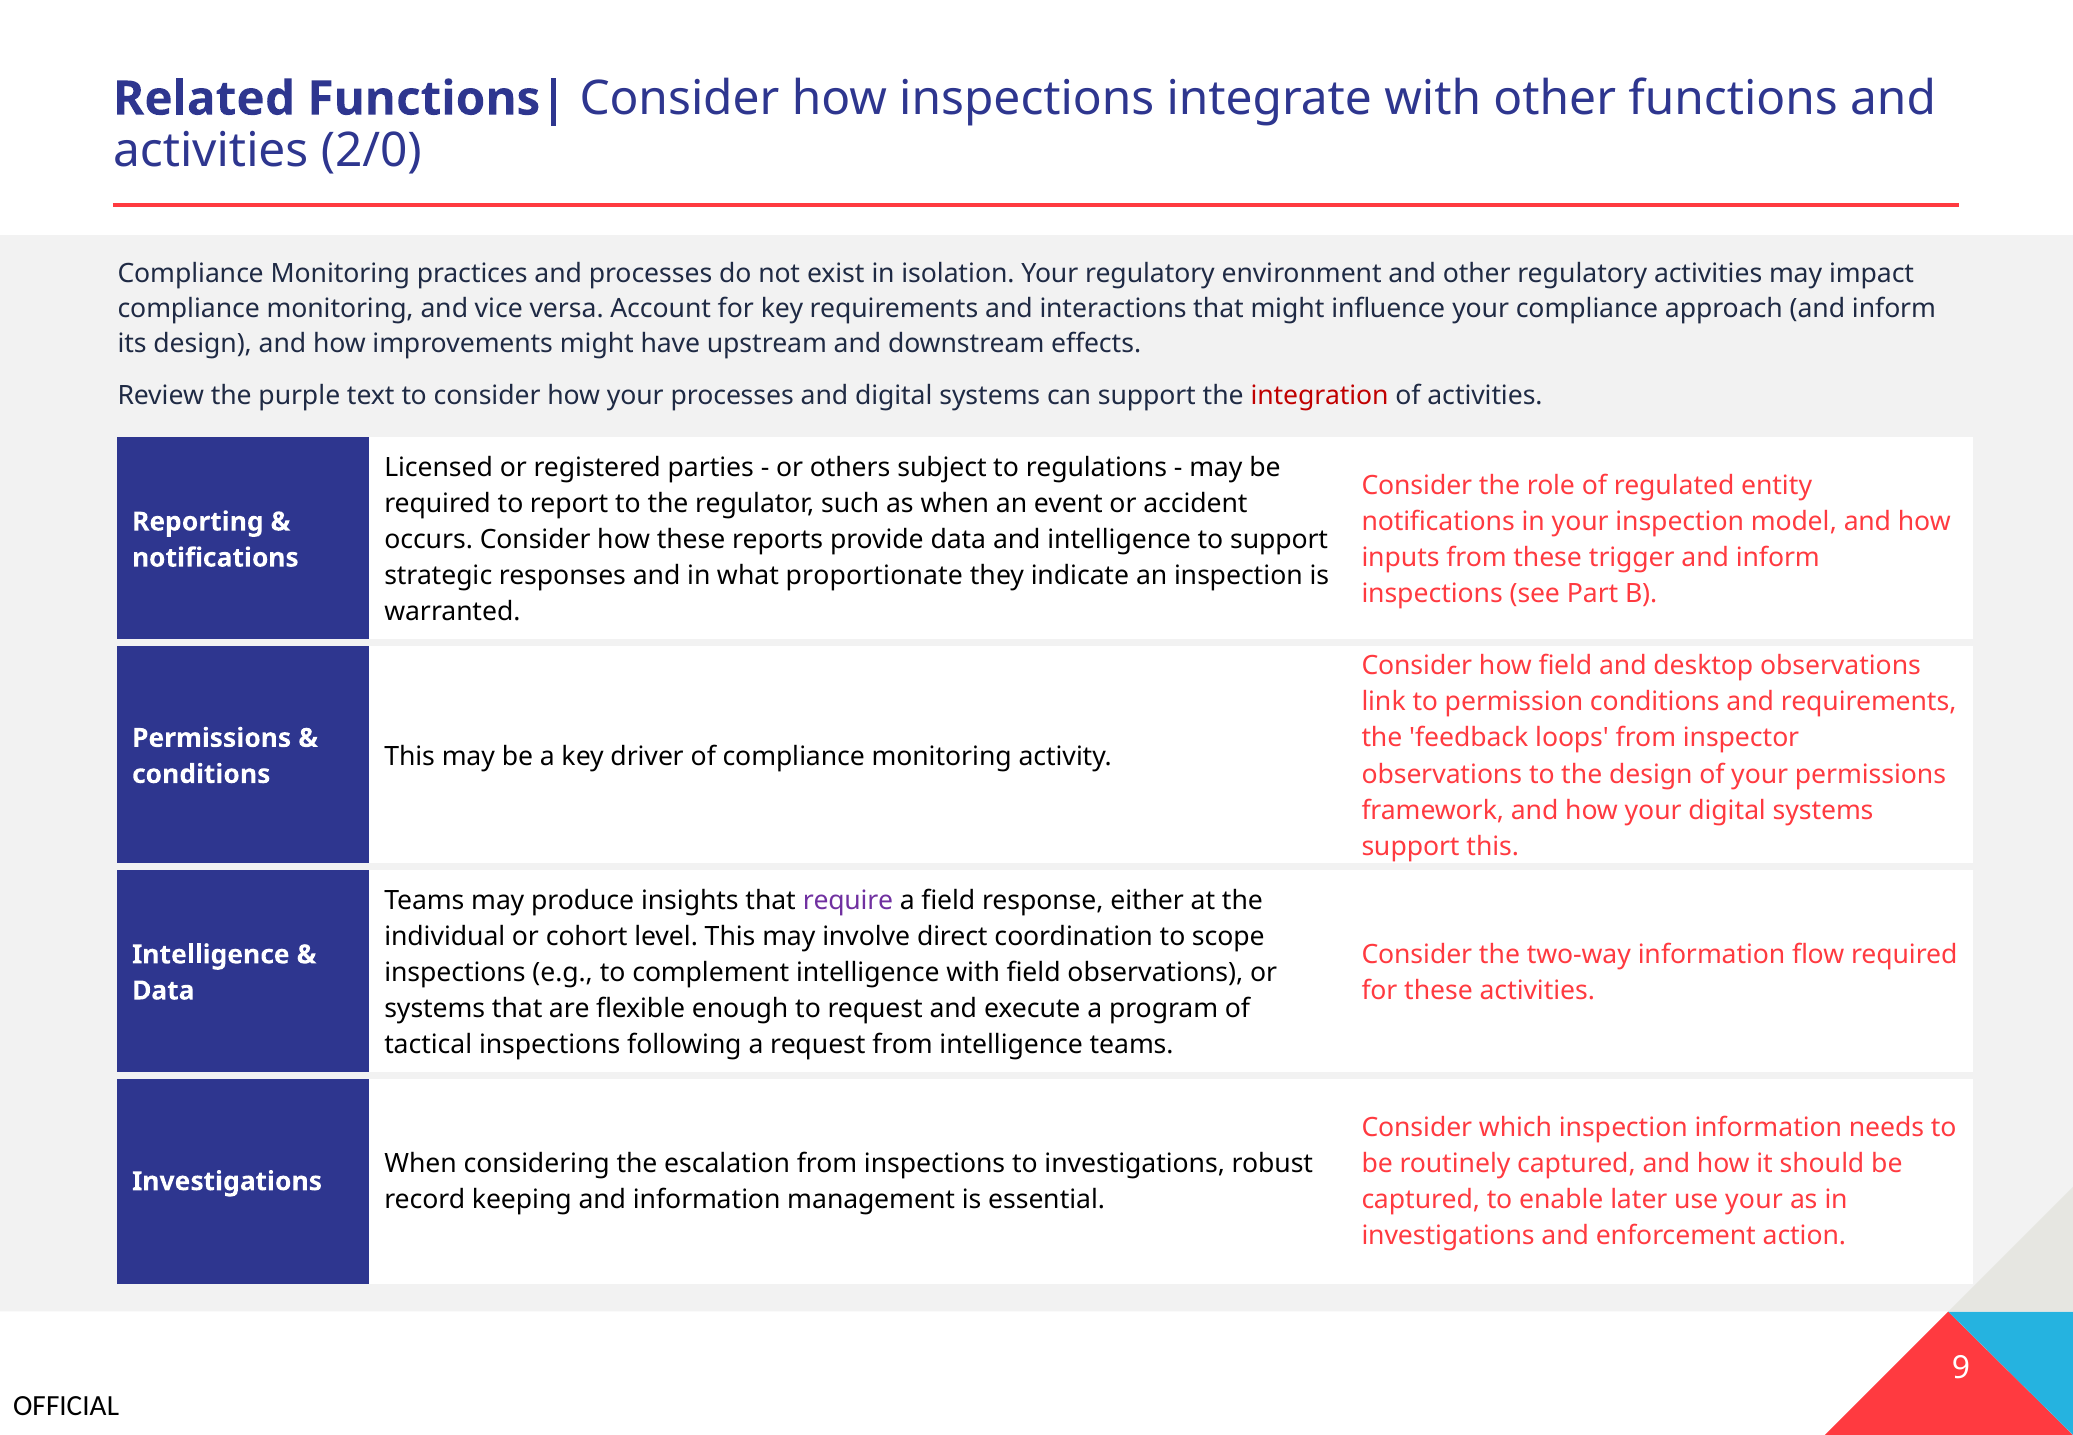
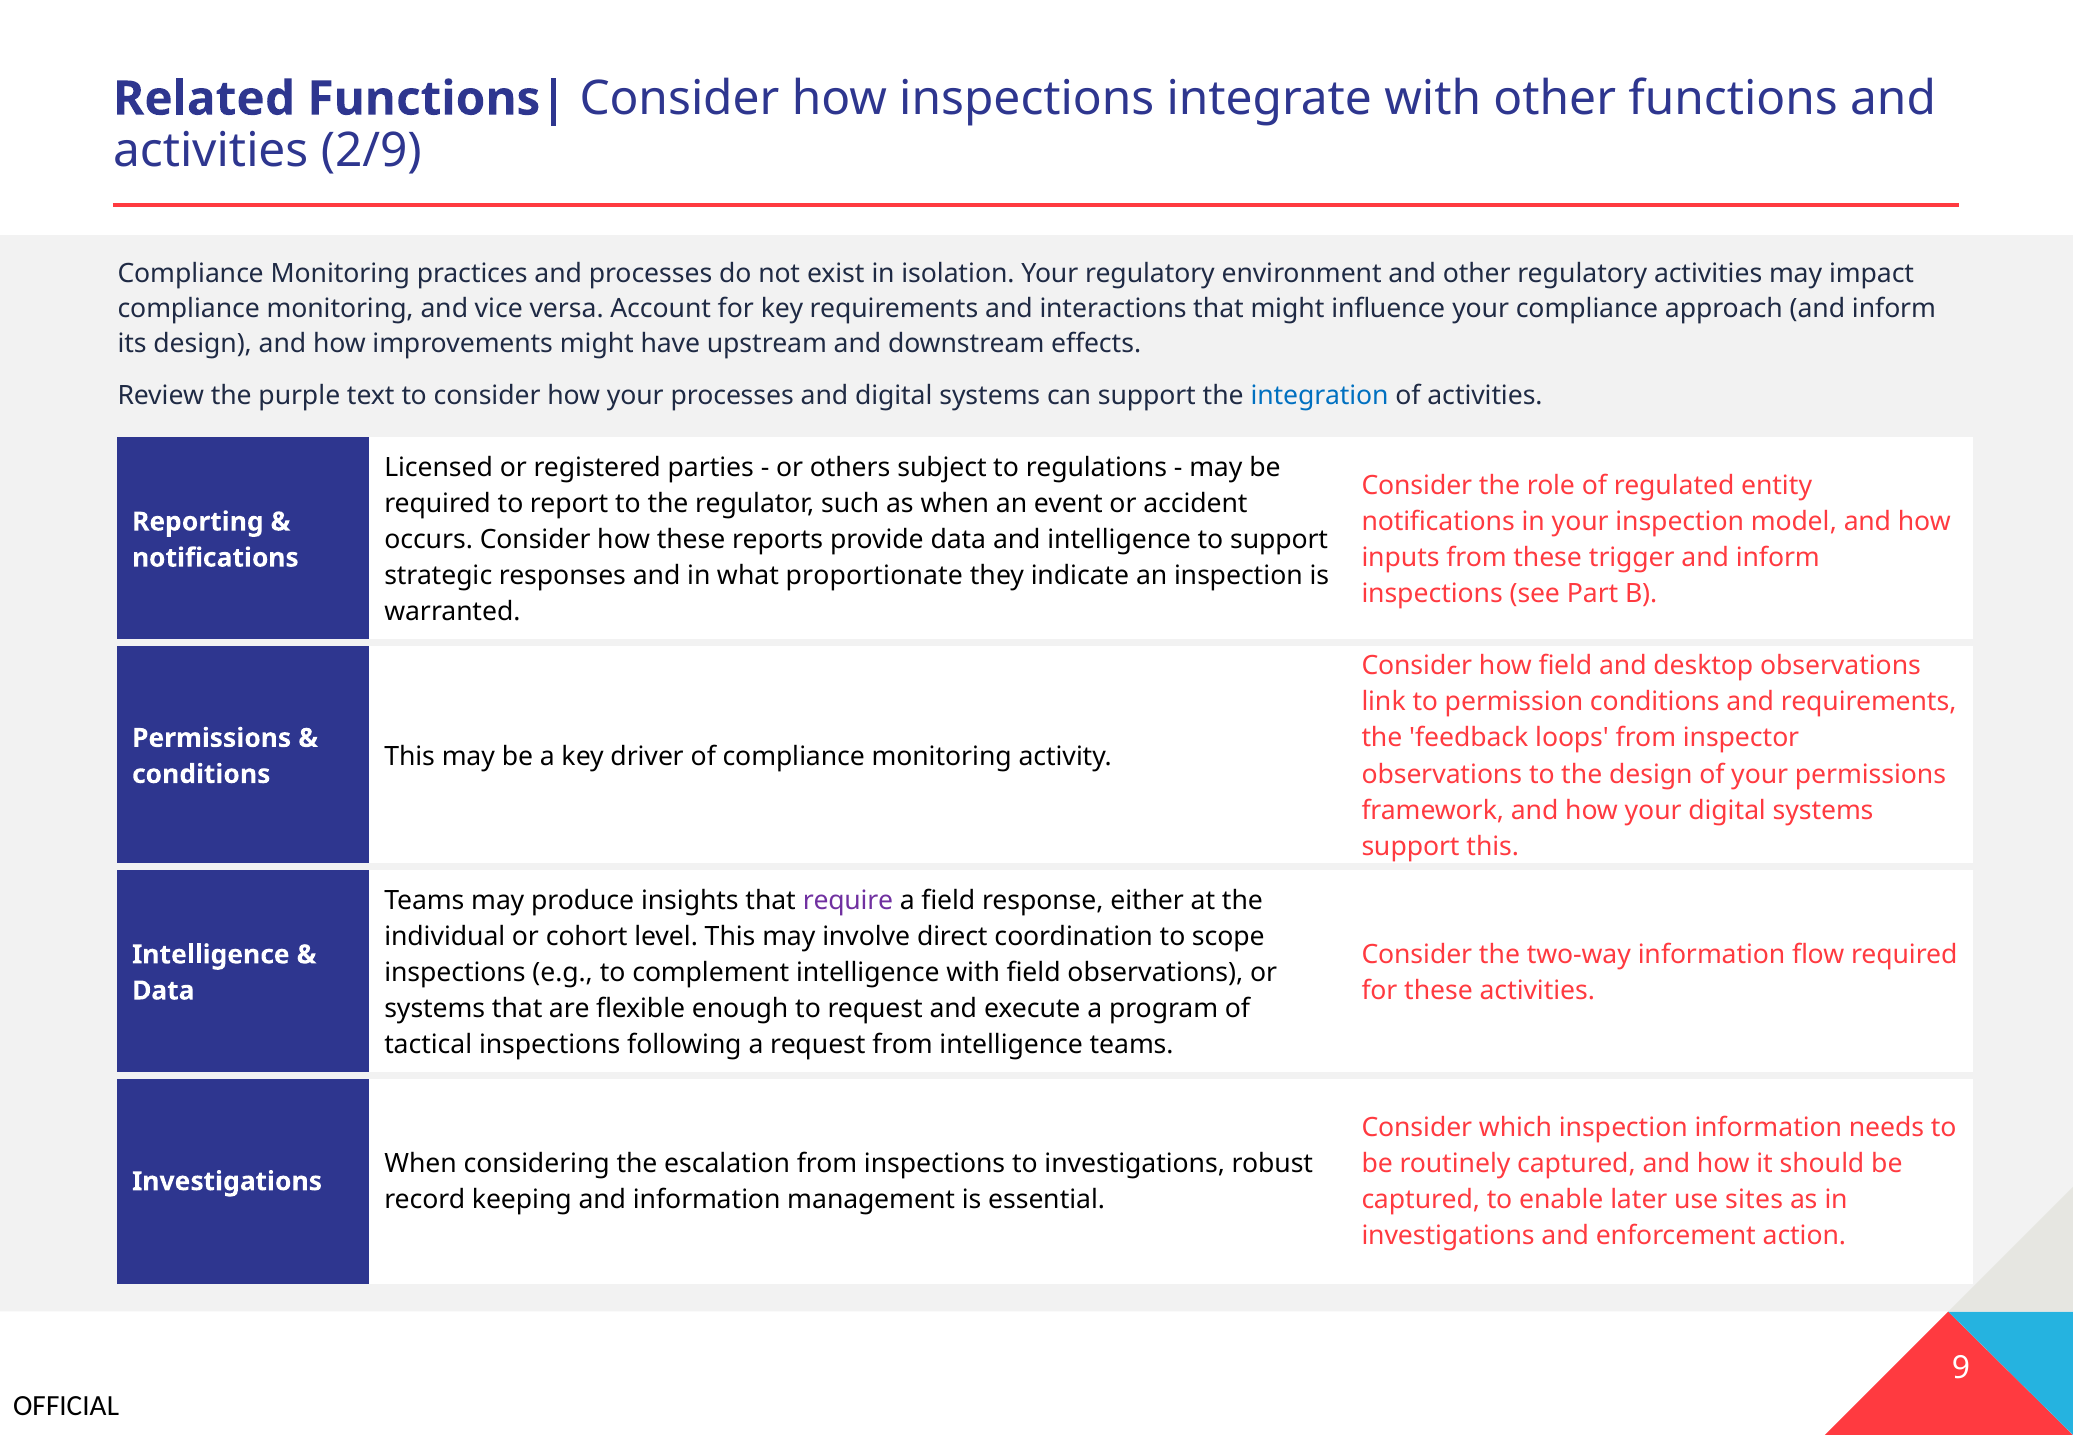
2/0: 2/0 -> 2/9 (371, 151)
integration colour: red -> blue (1320, 395)
use your: your -> sites (1754, 1200)
